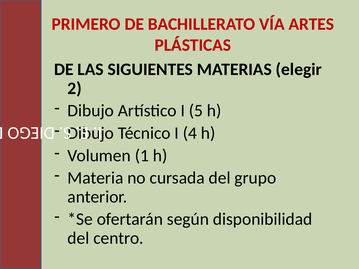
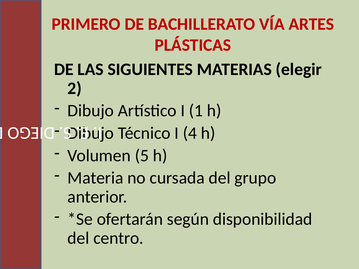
5: 5 -> 1 (196, 111)
1: 1 -> 5 (142, 156)
